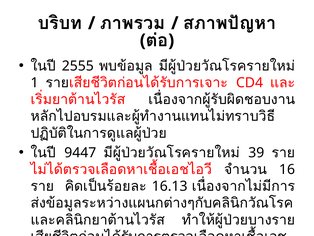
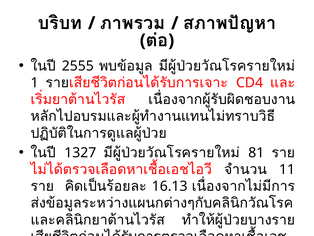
9447: 9447 -> 1327 (80, 152)
39: 39 -> 81 (256, 152)
16: 16 -> 11 (287, 169)
